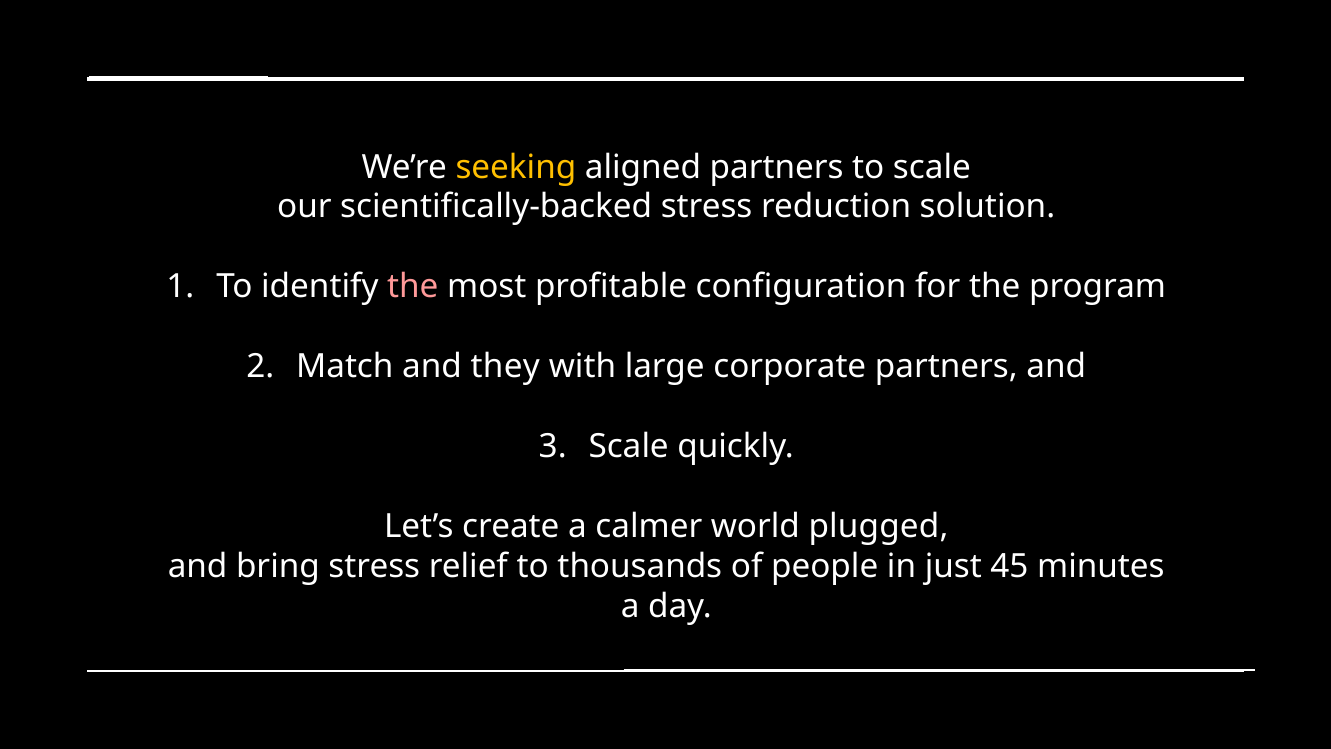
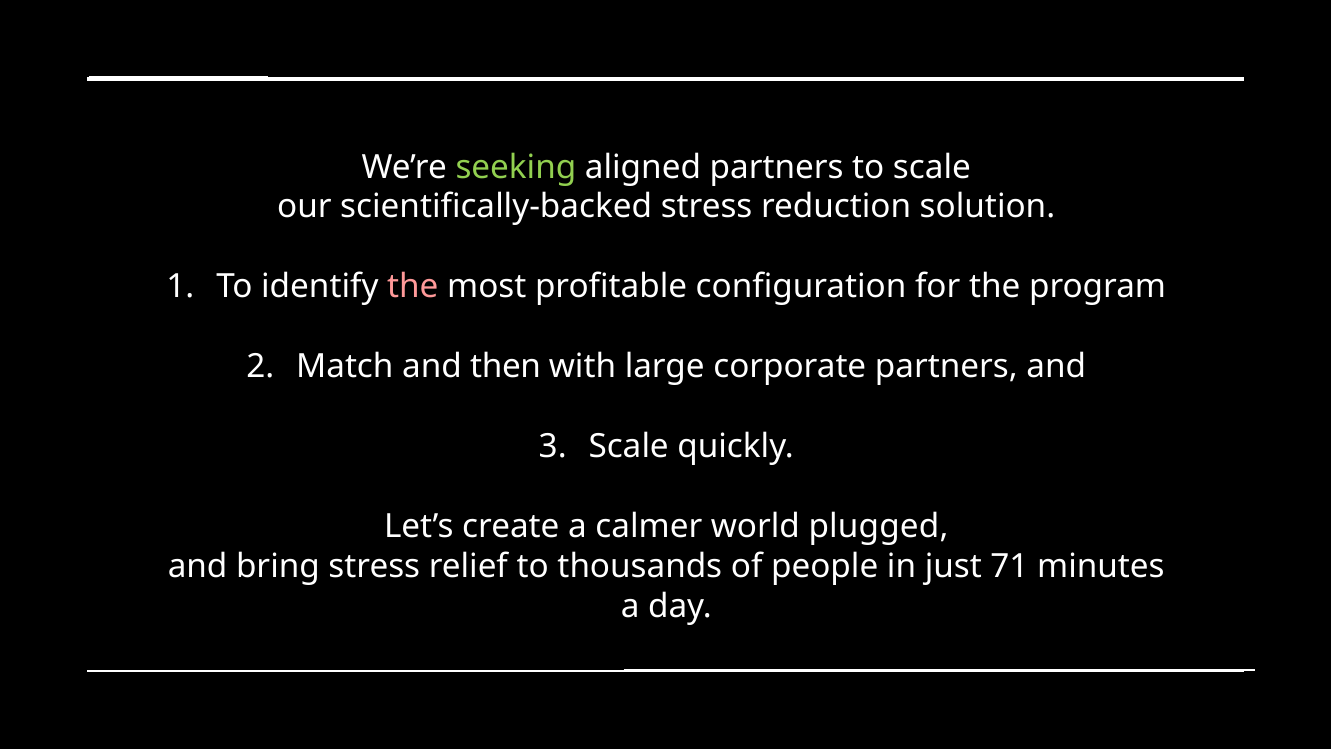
seeking colour: yellow -> light green (516, 167)
they: they -> then (506, 367)
45: 45 -> 71 (1009, 566)
